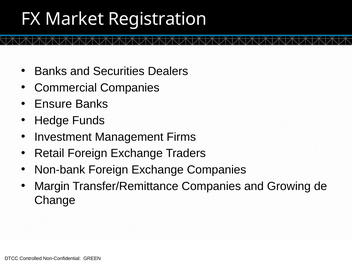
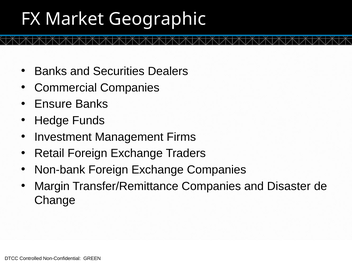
Registration: Registration -> Geographic (157, 19)
Growing: Growing -> Disaster (289, 186)
